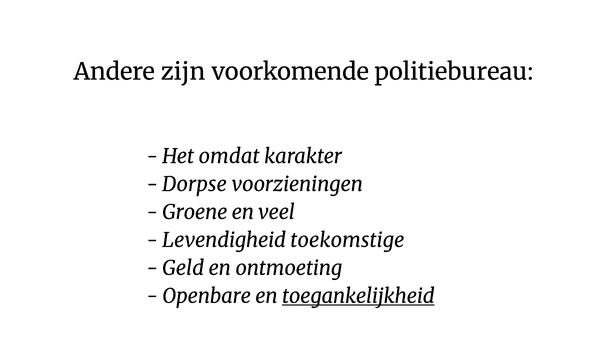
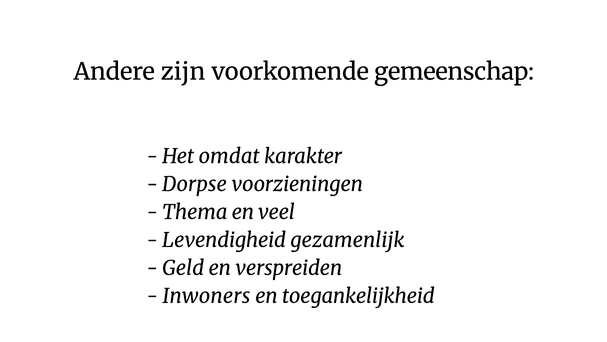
politiebureau: politiebureau -> gemeenschap (454, 72)
Groene: Groene -> Thema (195, 212)
toekomstige: toekomstige -> gezamenlijk (347, 240)
ontmoeting: ontmoeting -> verspreiden (289, 268)
Openbare: Openbare -> Inwoners (206, 296)
toegankelijkheid underline: present -> none (358, 296)
